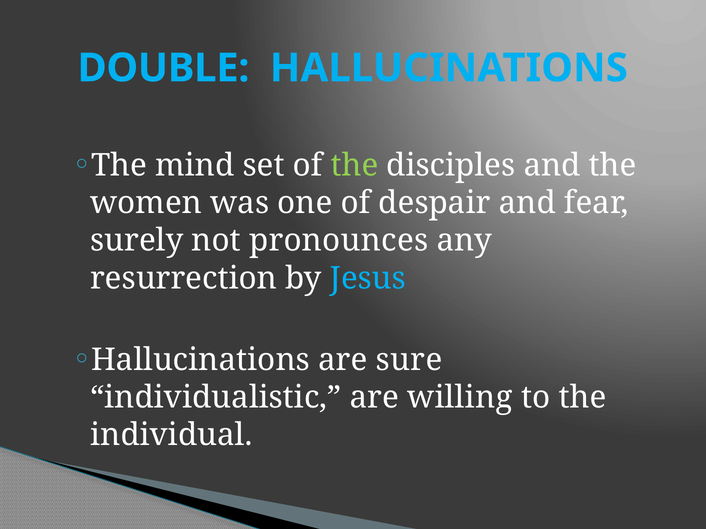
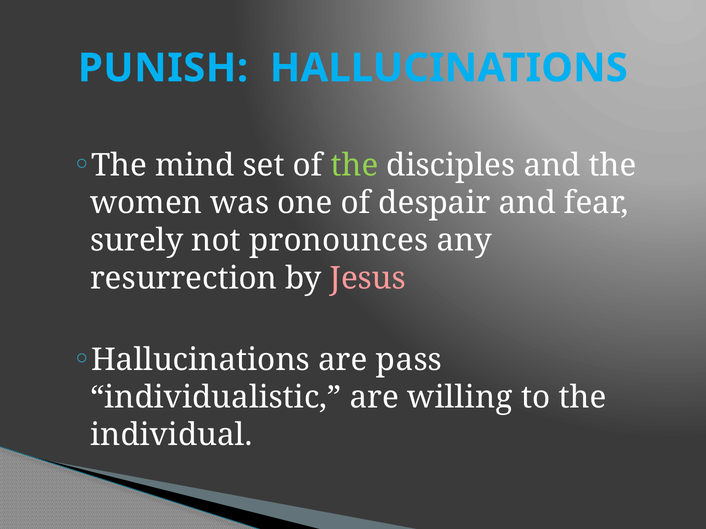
DOUBLE: DOUBLE -> PUNISH (163, 68)
Jesus colour: light blue -> pink (368, 278)
sure: sure -> pass (409, 360)
